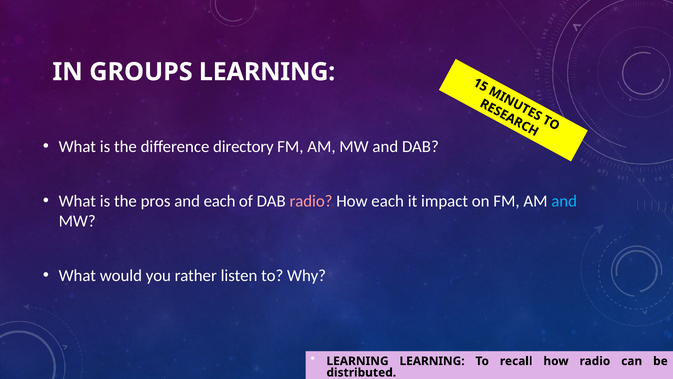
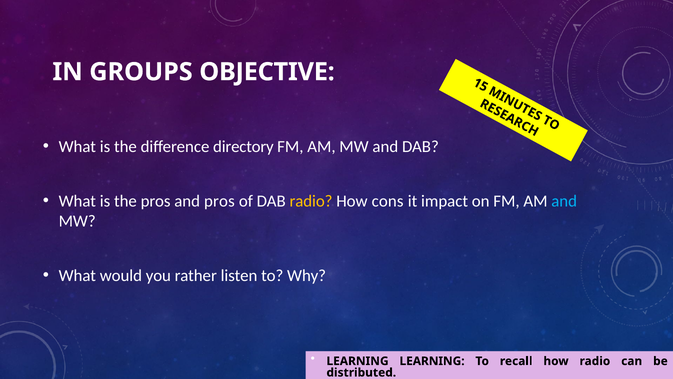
GROUPS LEARNING: LEARNING -> OBJECTIVE (267, 72)
and each: each -> pros (219, 201)
radio colour: pink -> yellow (311, 201)
How each: each -> cons (388, 201)
